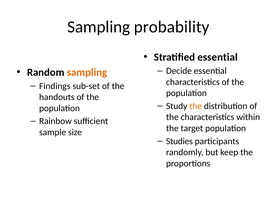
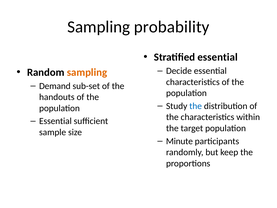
Findings: Findings -> Demand (55, 86)
the colour: orange -> blue (196, 106)
Rainbow: Rainbow -> Essential (55, 121)
Studies: Studies -> Minute (179, 141)
